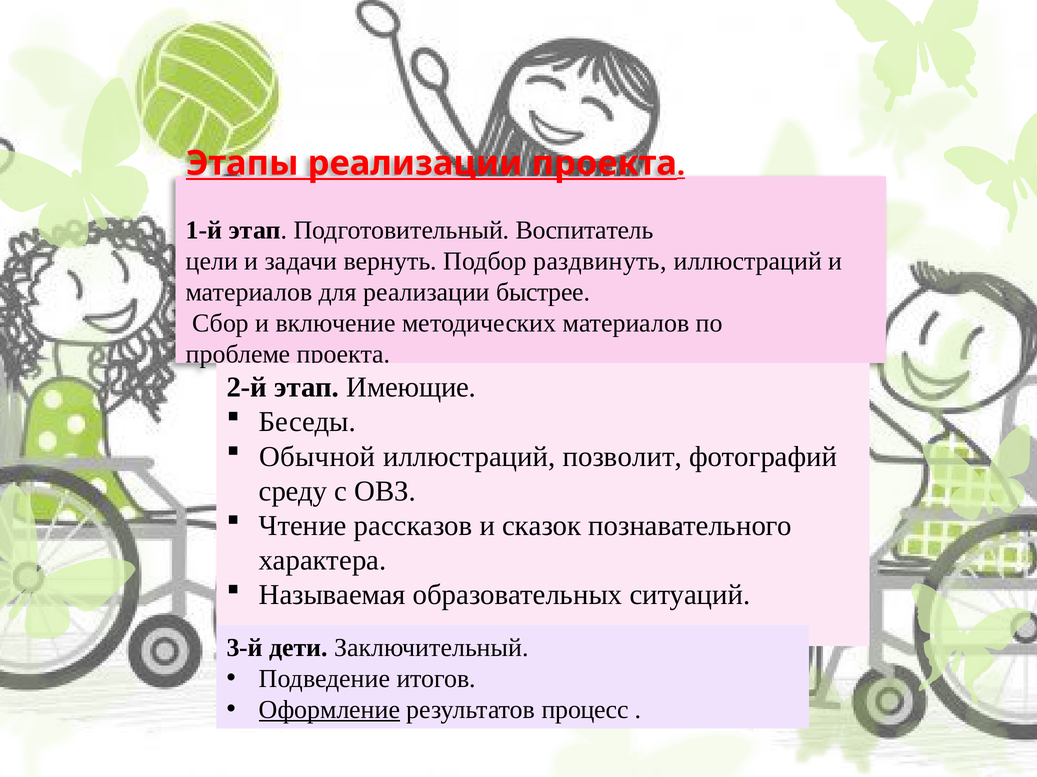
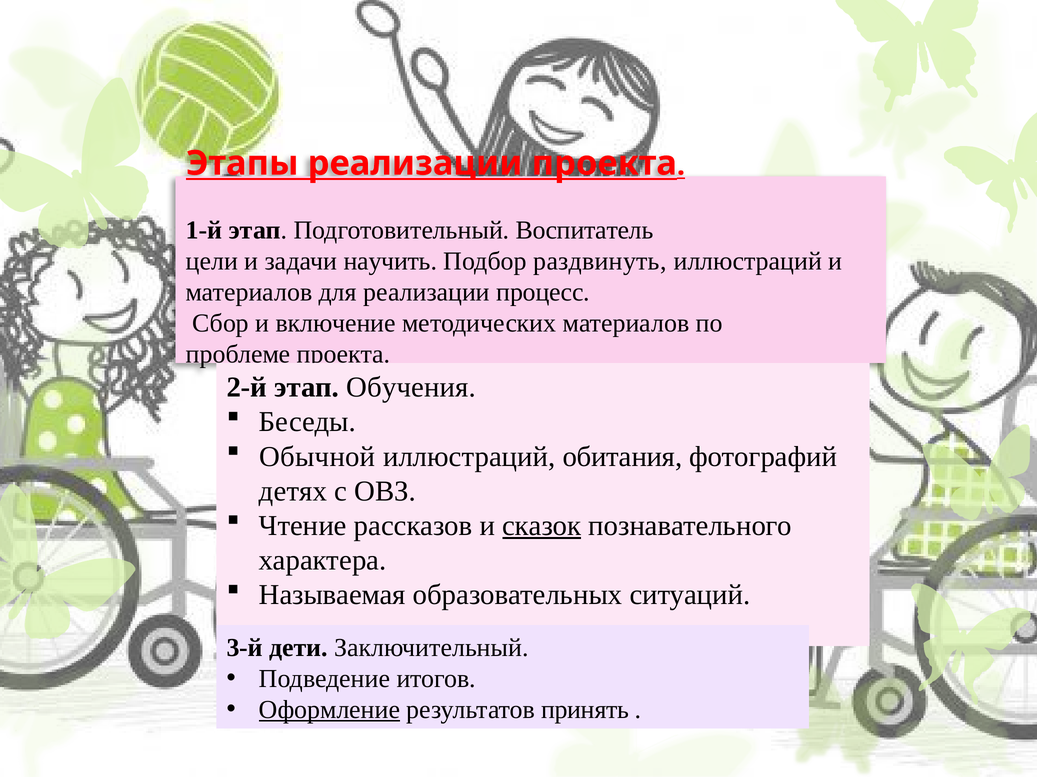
вернуть: вернуть -> научить (390, 261)
быстрее: быстрее -> процесс (543, 292)
Имеющие: Имеющие -> Обучения (411, 388)
позволит: позволит -> обитания (622, 457)
среду: среду -> детях (293, 492)
сказок underline: none -> present (542, 526)
процесс: процесс -> принять (585, 710)
